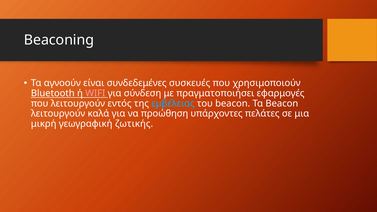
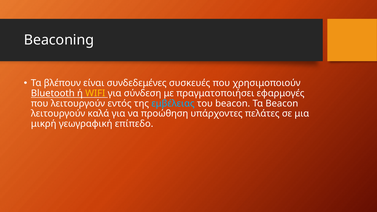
αγνοούν: αγνοούν -> βλέπουν (62, 83)
WIFI colour: pink -> yellow (95, 93)
ζωτικής: ζωτικής -> επίπεδο (134, 124)
